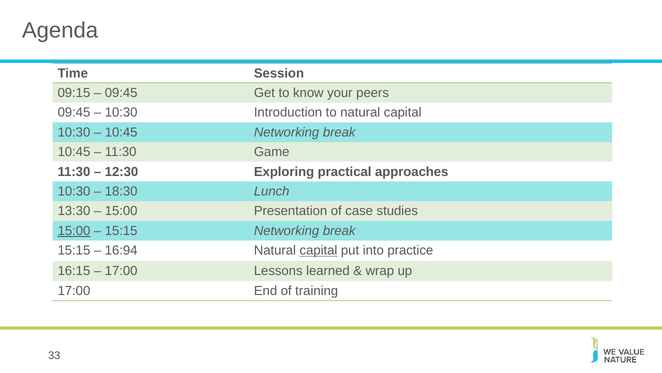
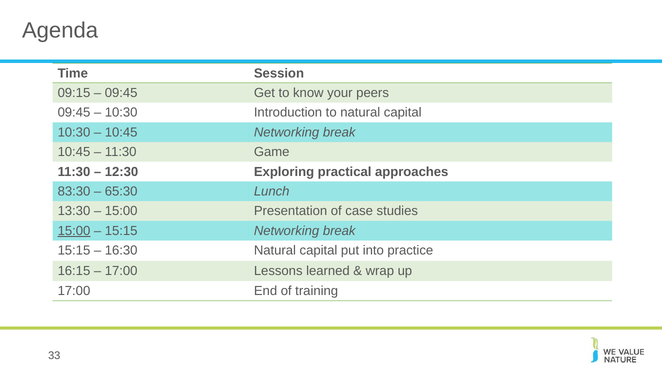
10:30: 10:30 -> 83:30 (74, 191)
18:30: 18:30 -> 65:30 (121, 191)
16:94: 16:94 -> 16:30 (121, 250)
capital underline: present -> none (318, 250)
